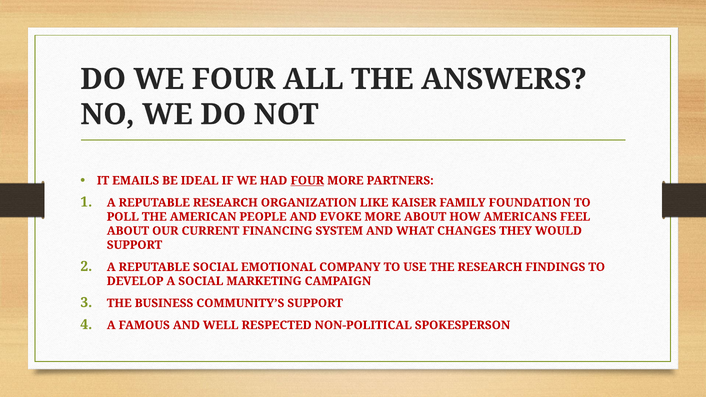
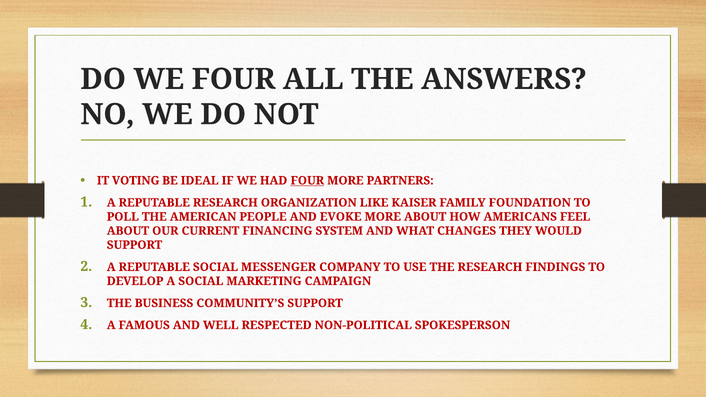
EMAILS: EMAILS -> VOTING (136, 181)
EMOTIONAL: EMOTIONAL -> MESSENGER (279, 267)
